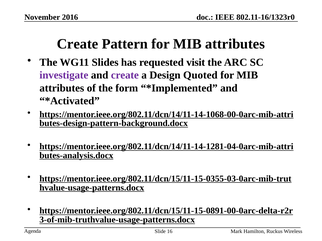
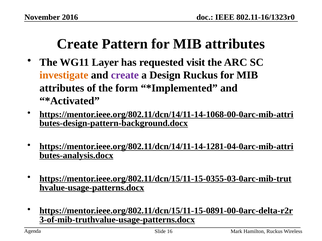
Slides: Slides -> Layer (105, 62)
investigate colour: purple -> orange (64, 75)
Design Quoted: Quoted -> Ruckus (200, 75)
